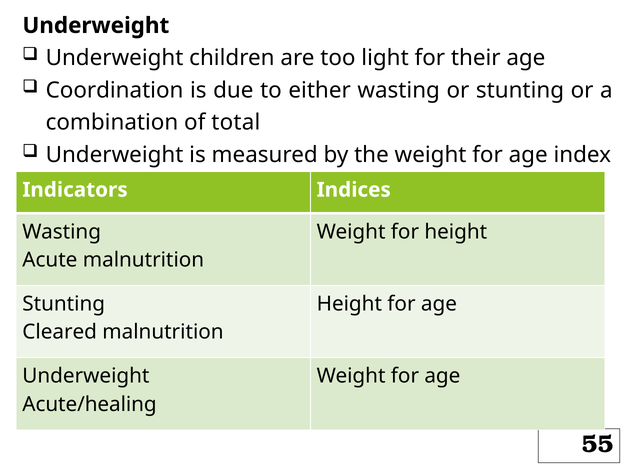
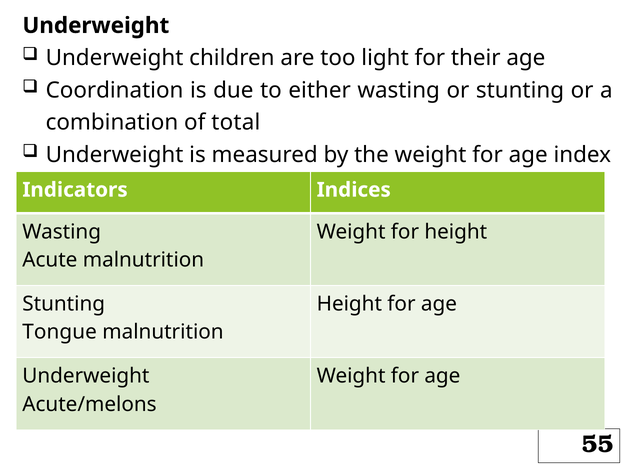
Cleared: Cleared -> Tongue (60, 333)
Acute/healing: Acute/healing -> Acute/melons (89, 405)
